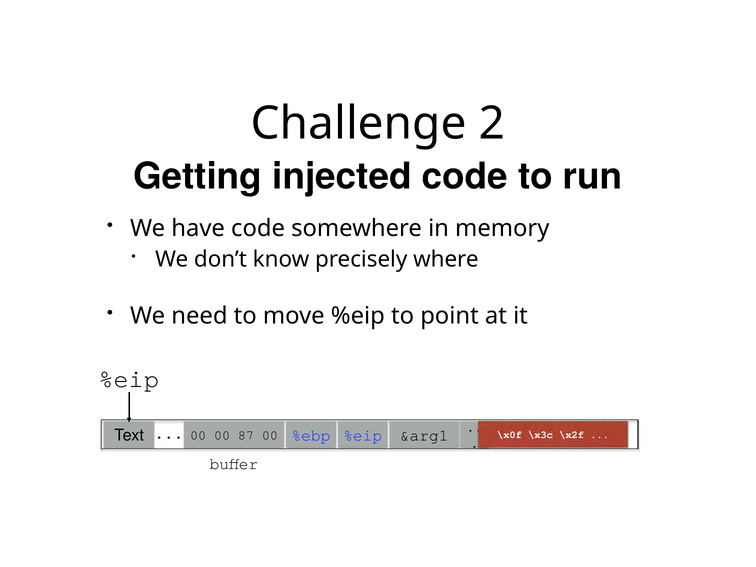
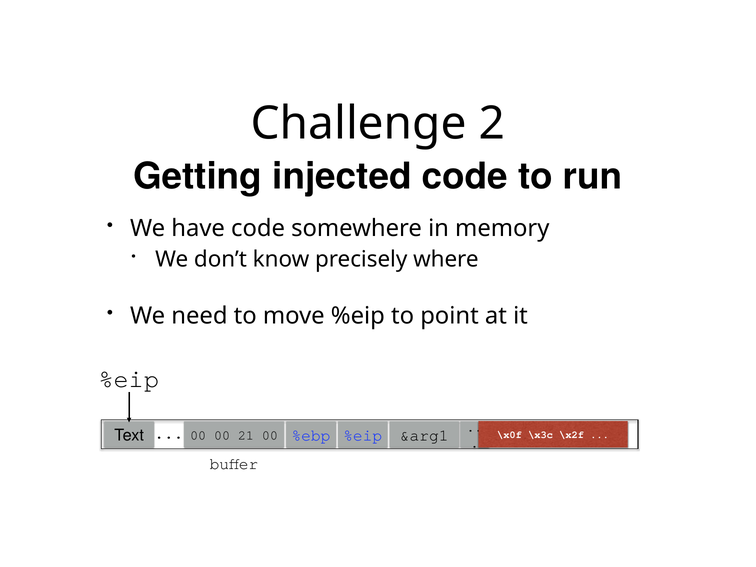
87: 87 -> 21 (246, 435)
